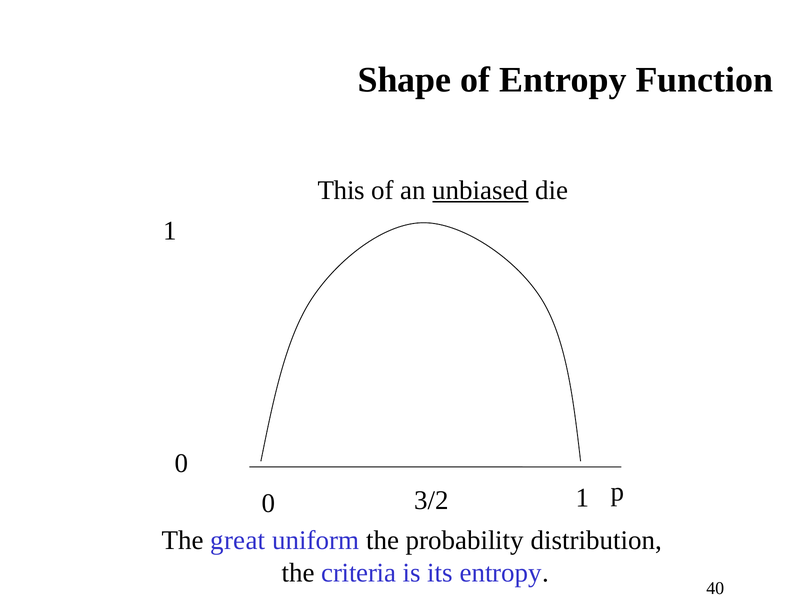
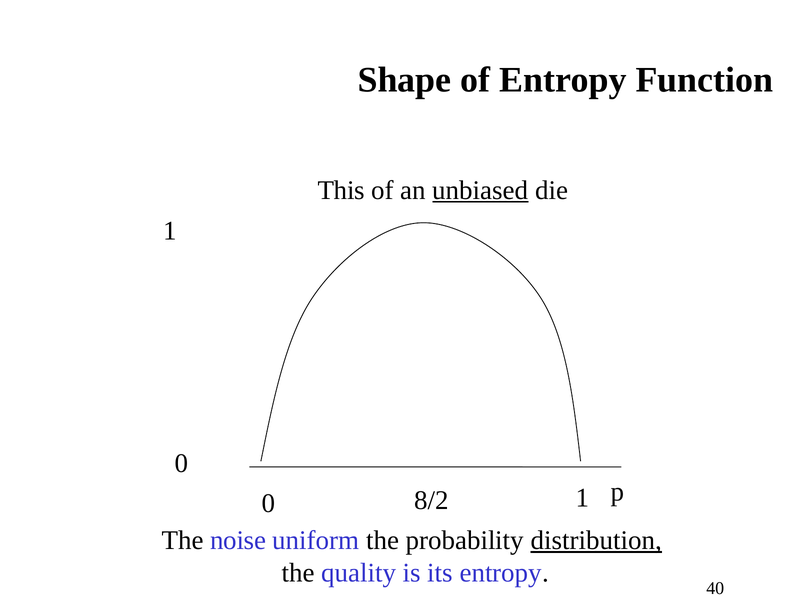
3/2: 3/2 -> 8/2 (431, 501)
great: great -> noise (238, 541)
distribution underline: none -> present (596, 541)
criteria: criteria -> quality (359, 573)
